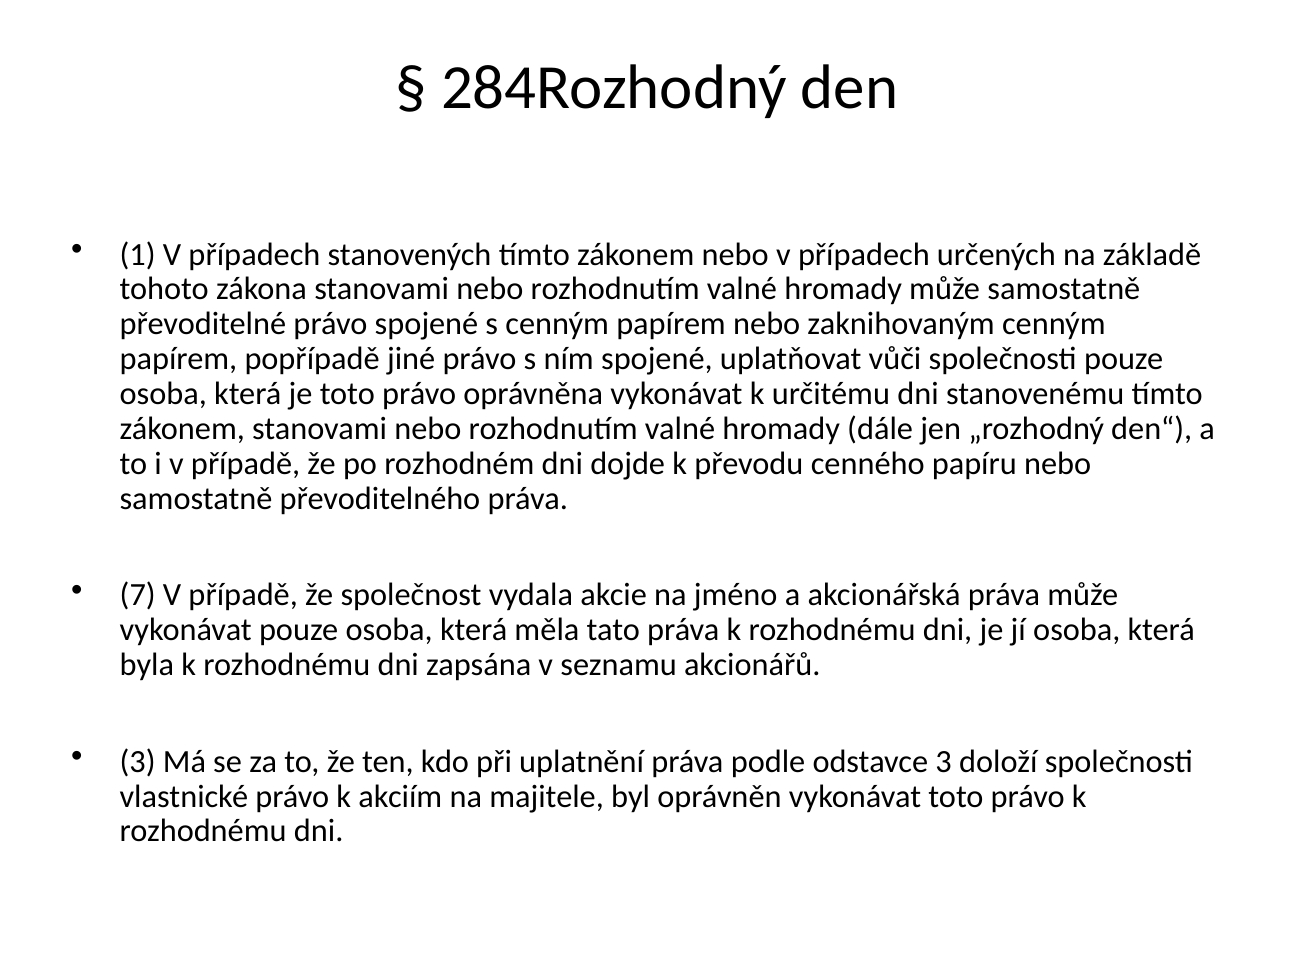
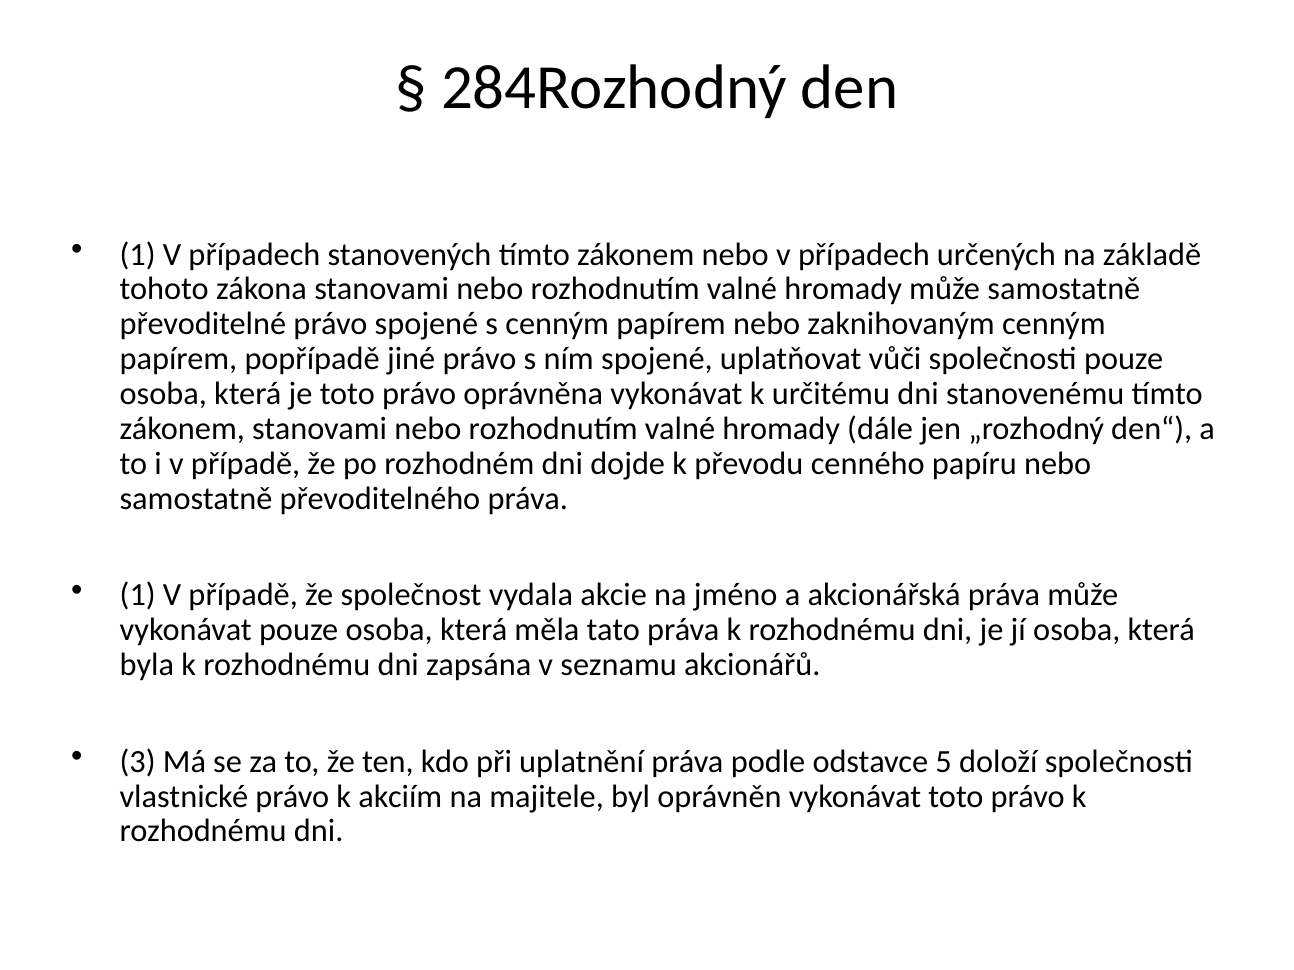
7: 7 -> 1 (138, 596)
odstavce 3: 3 -> 5 (944, 762)
